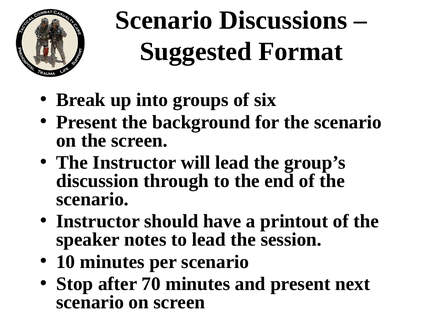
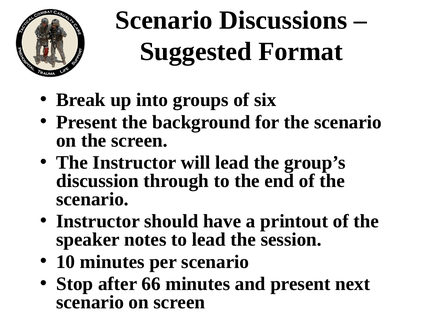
70: 70 -> 66 (151, 284)
